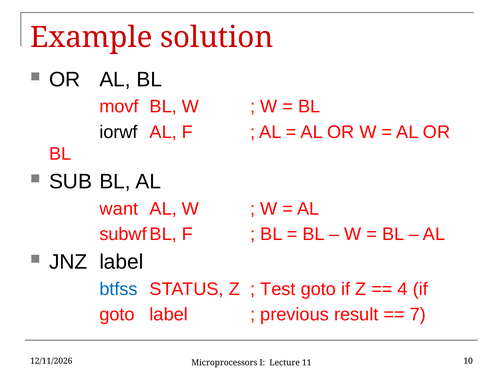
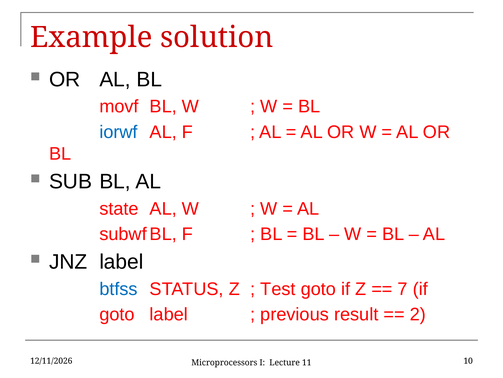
iorwf colour: black -> blue (119, 132)
want: want -> state (119, 208)
4: 4 -> 7 (403, 288)
7: 7 -> 2 (418, 314)
